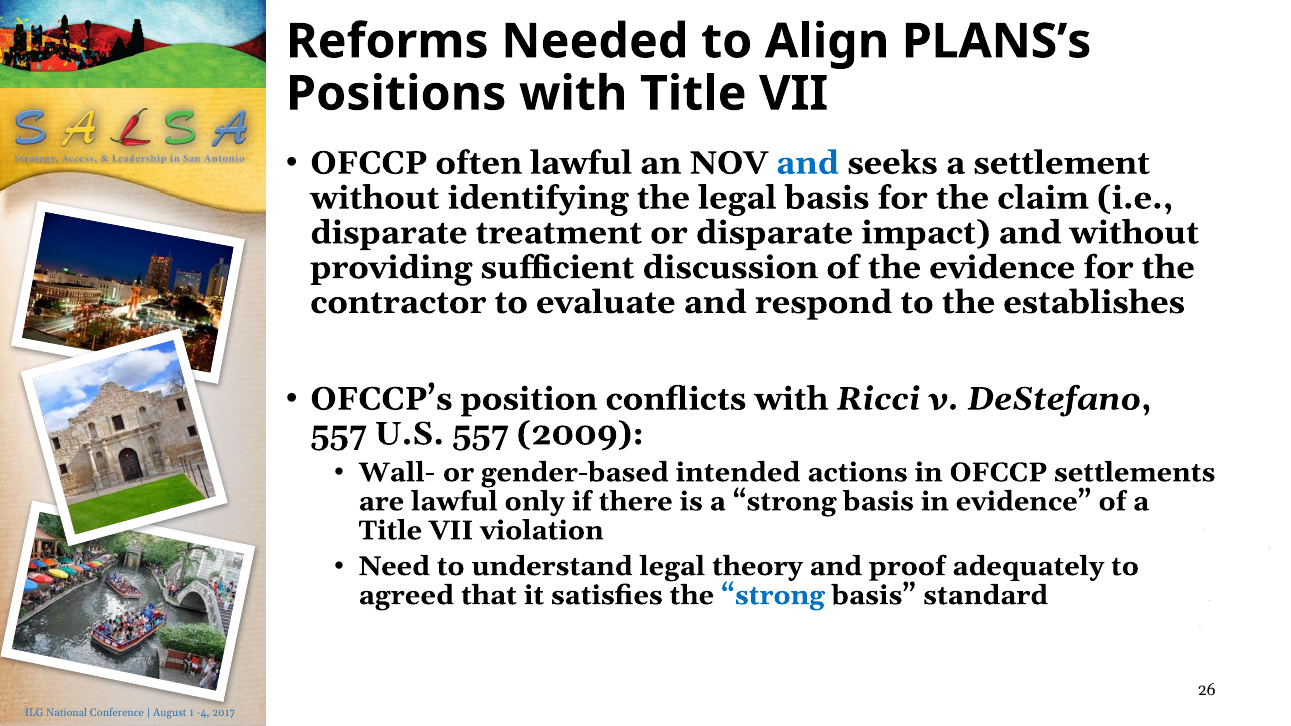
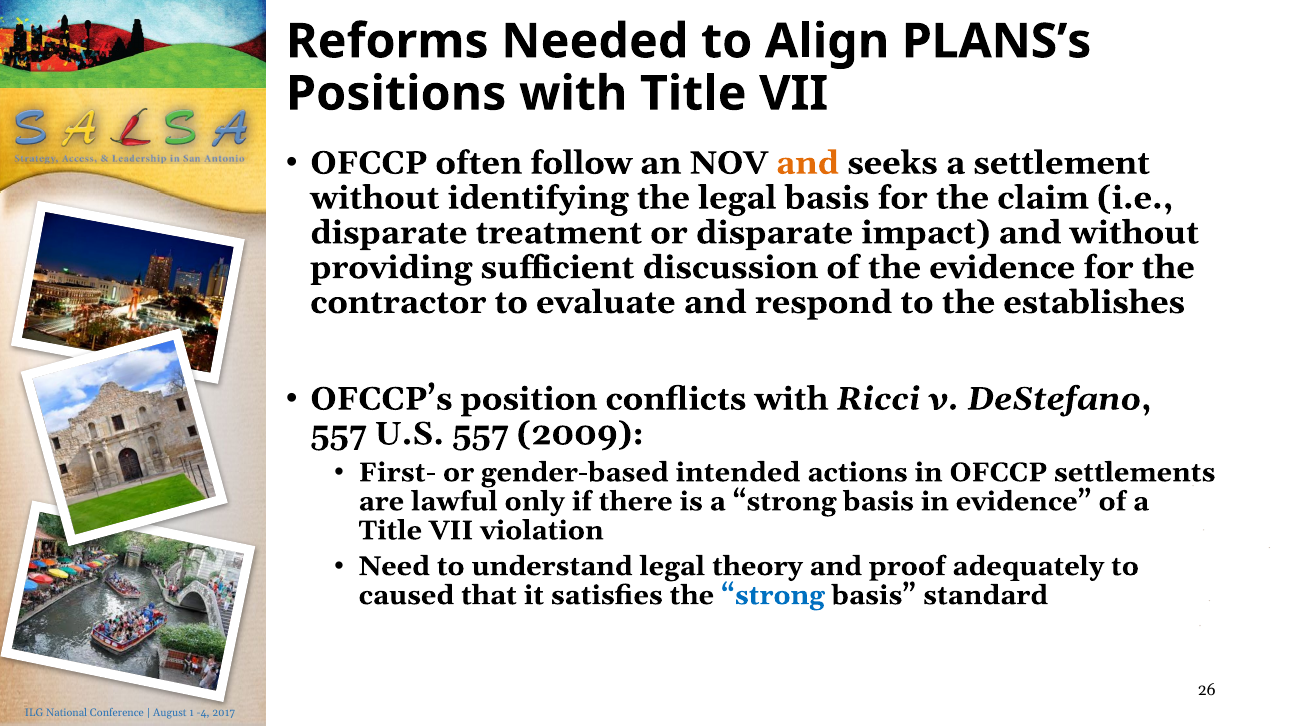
often lawful: lawful -> follow (581, 163)
and colour: blue -> orange (808, 163)
Wall-: Wall- -> First- (397, 473)
agreed: agreed -> caused (406, 595)
